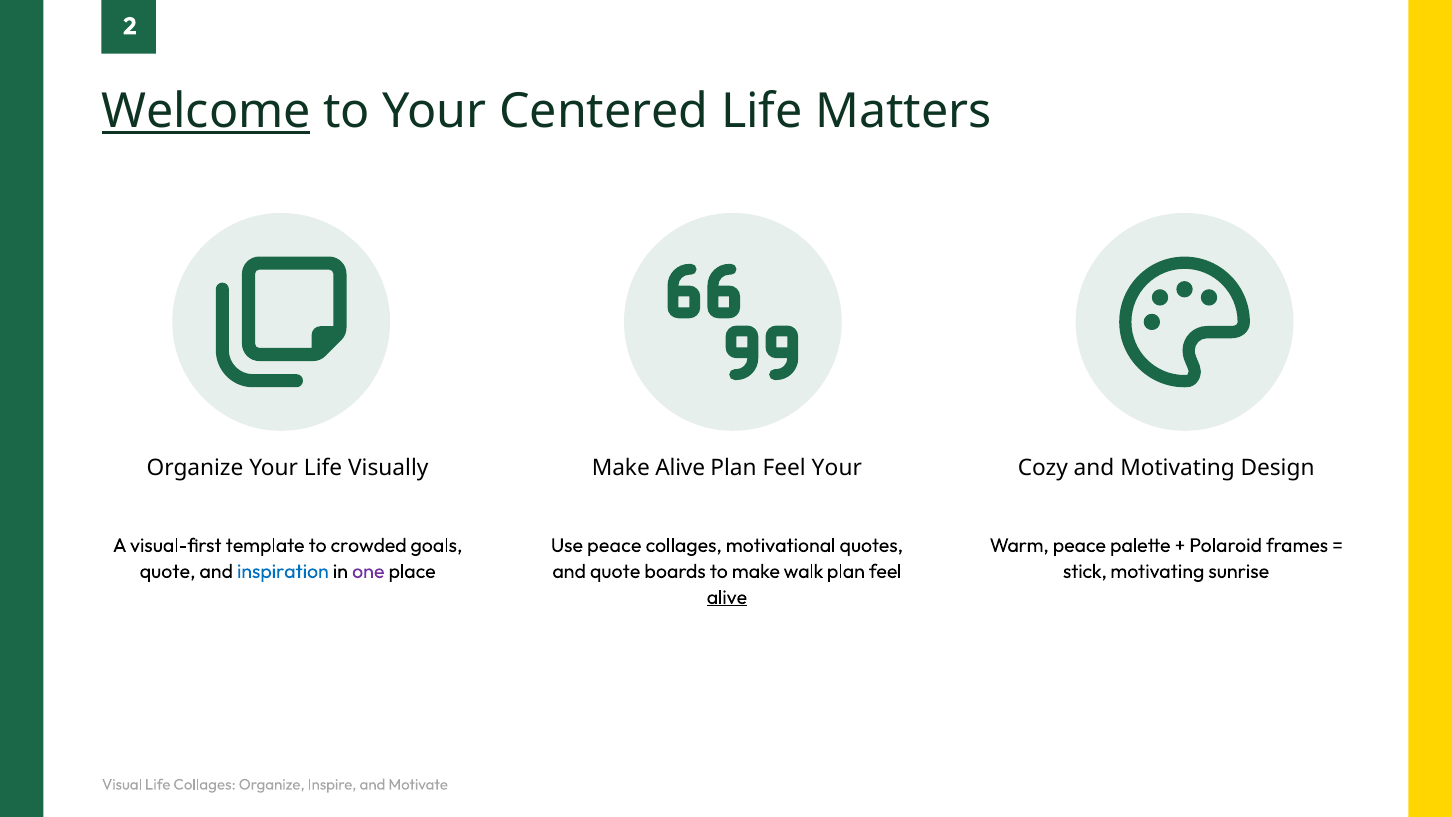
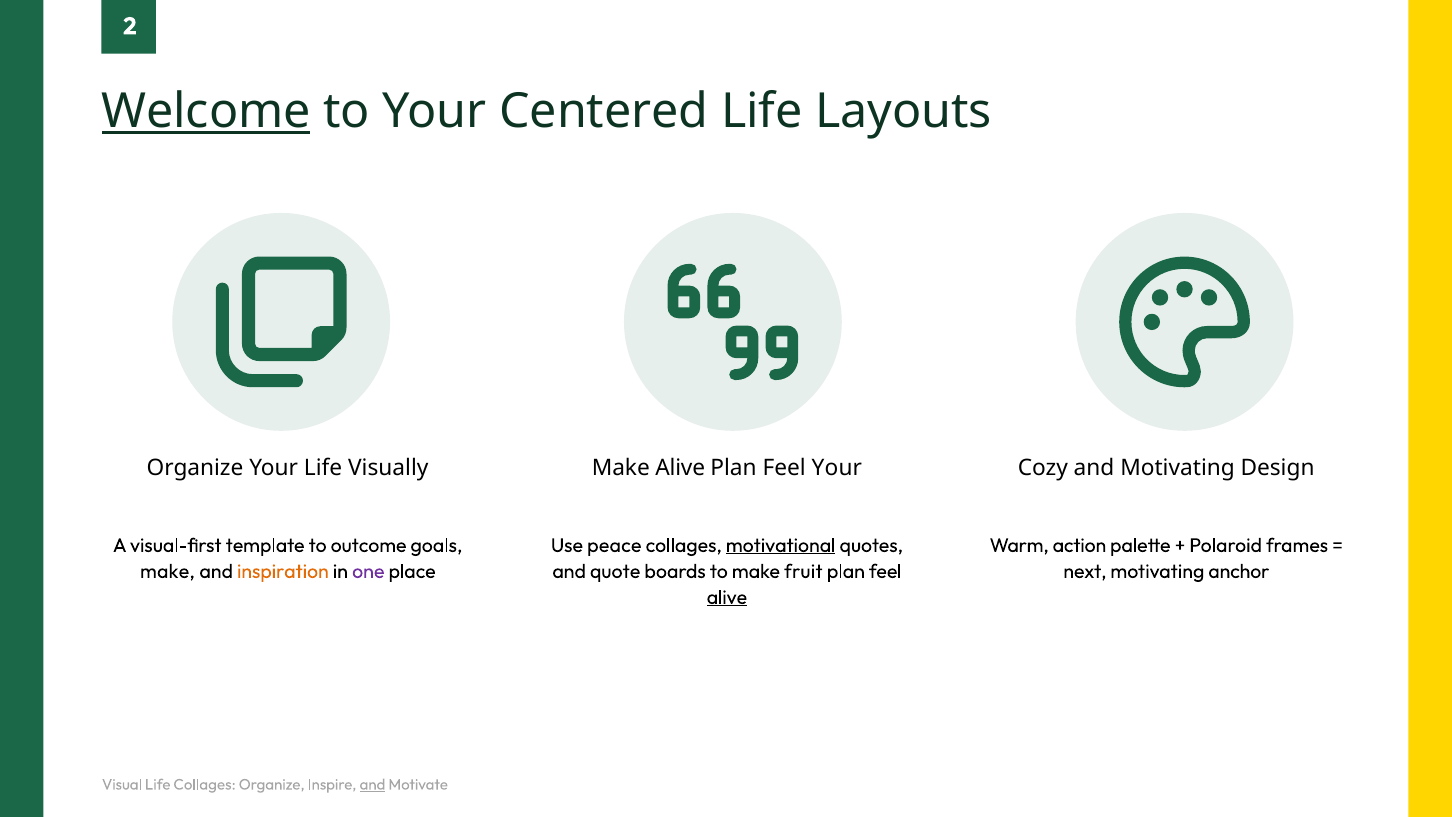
Matters: Matters -> Layouts (904, 112)
crowded: crowded -> outcome (369, 545)
motivational underline: none -> present (781, 545)
Warm peace: peace -> action (1079, 545)
quote: quote -> make (167, 571)
inspiration colour: blue -> orange (283, 571)
walk: walk -> fruit (803, 571)
stick: stick -> next (1085, 571)
sunrise: sunrise -> anchor (1239, 571)
and underline: none -> present (372, 784)
